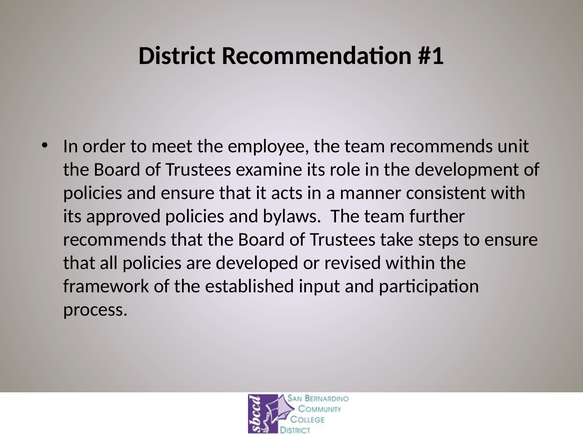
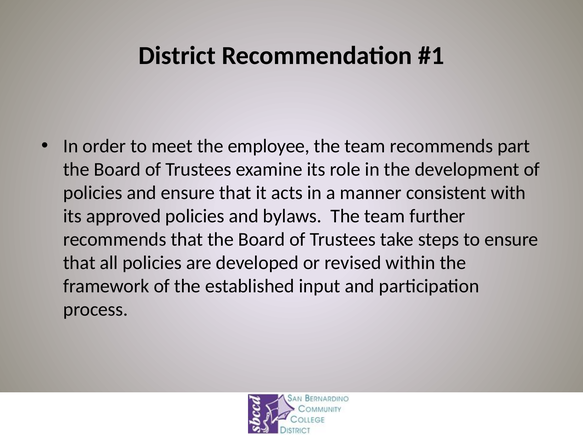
unit: unit -> part (514, 146)
